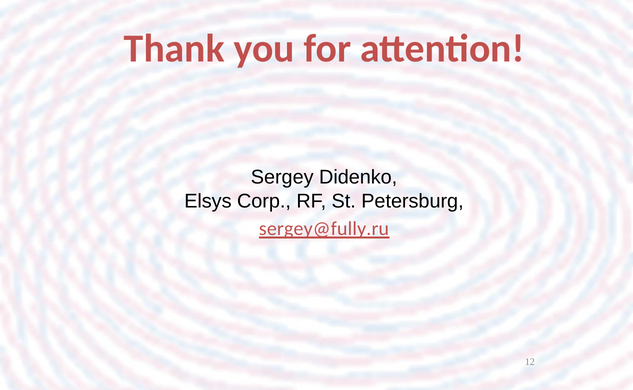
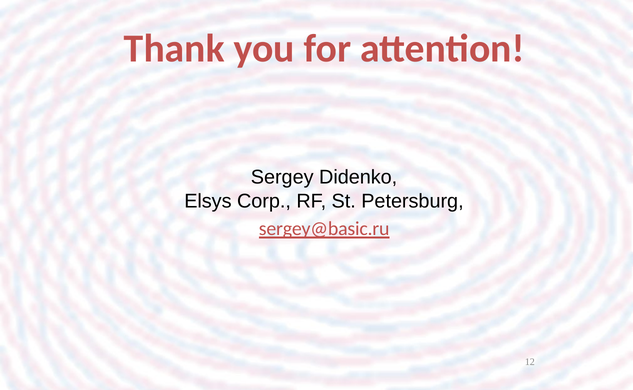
sergey@fully.ru: sergey@fully.ru -> sergey@basic.ru (324, 229)
